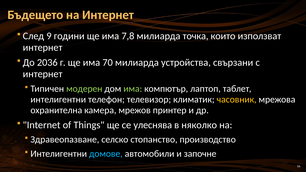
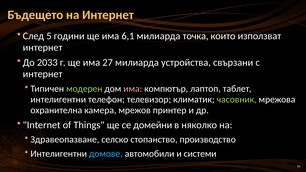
9: 9 -> 5 (49, 36)
7,8: 7,8 -> 6,1 (128, 36)
2036: 2036 -> 2033 (47, 63)
70: 70 -> 27 (108, 63)
има colour: light green -> pink (133, 89)
часовник colour: yellow -> light green (237, 100)
улеснява: улеснява -> домейни (153, 125)
започне: започне -> системи (200, 154)
